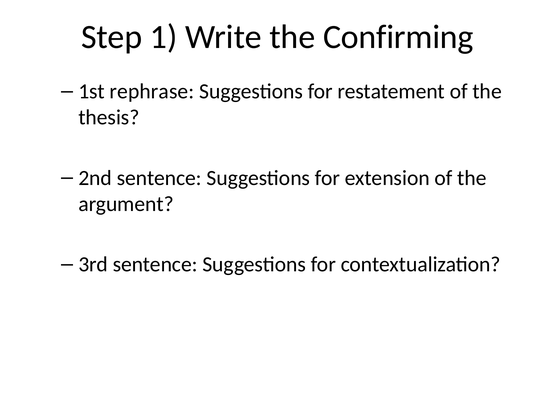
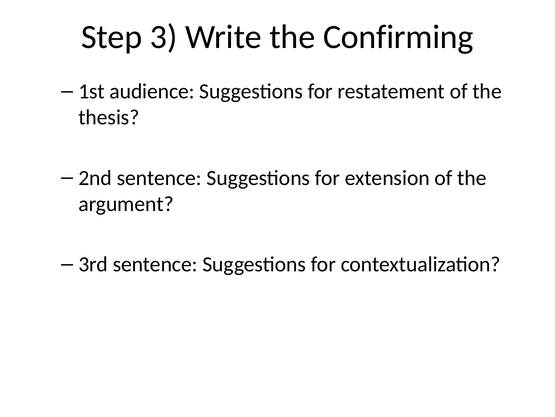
1: 1 -> 3 (164, 37)
rephrase: rephrase -> audience (152, 91)
